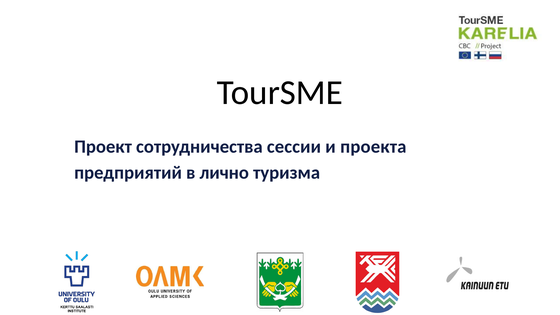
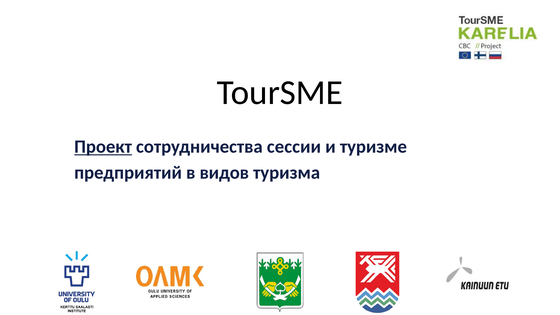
Проект underline: none -> present (103, 147)
проекта: проекта -> туризме (373, 147)
лично: лично -> видов (224, 173)
